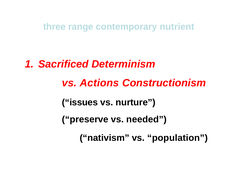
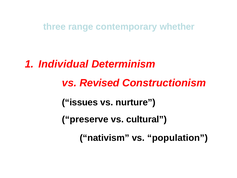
nutrient: nutrient -> whether (177, 27)
Sacrificed: Sacrificed -> Individual (63, 64)
Actions: Actions -> Revised (99, 83)
needed: needed -> cultural (147, 119)
